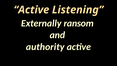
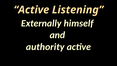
ransom: ransom -> himself (79, 23)
